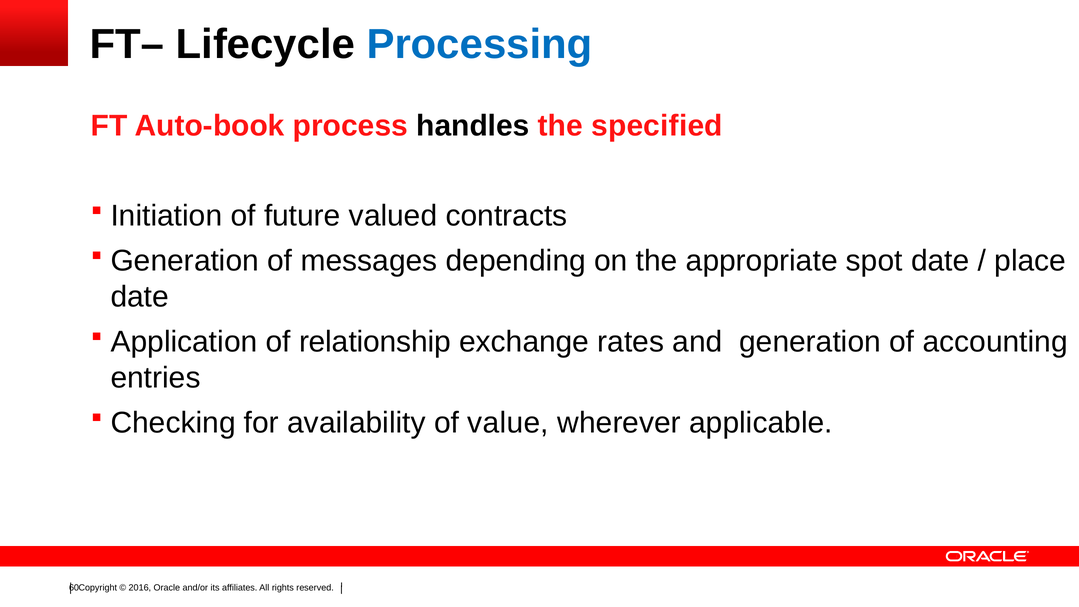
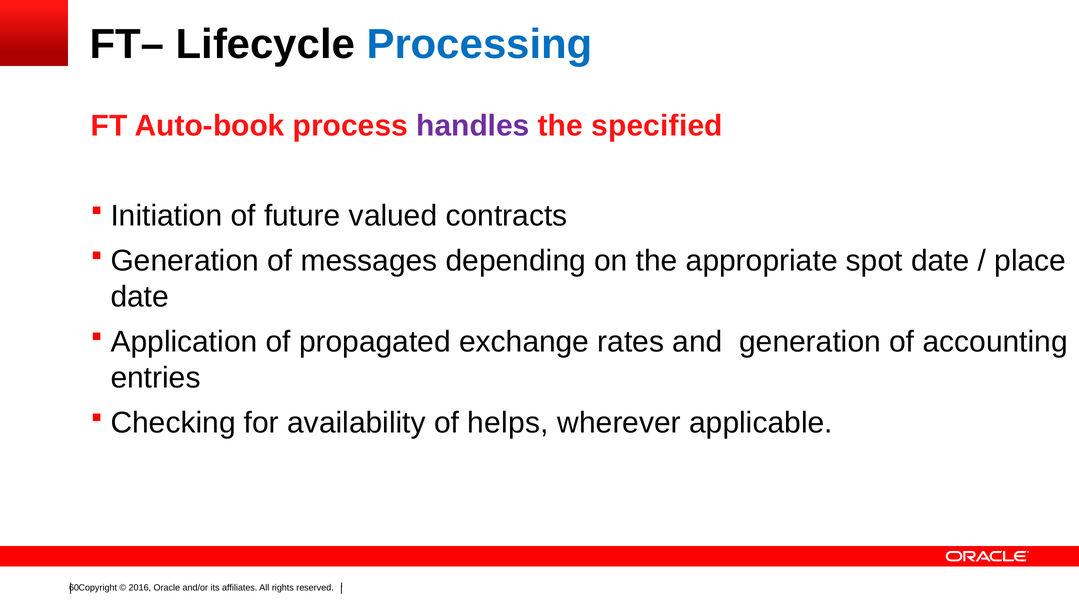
handles colour: black -> purple (473, 126)
relationship: relationship -> propagated (375, 342)
value: value -> helps (508, 423)
